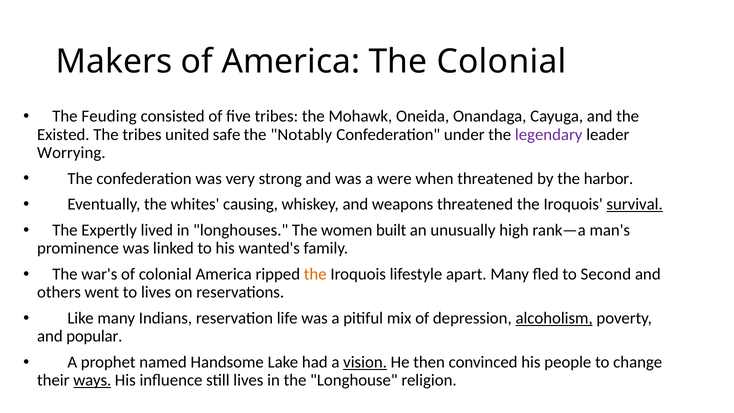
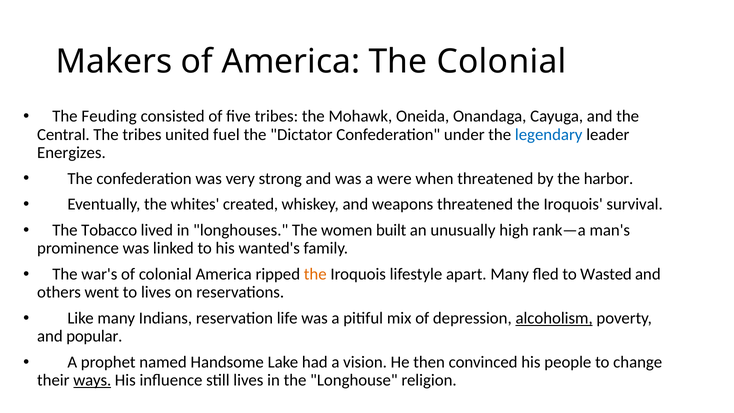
Existed: Existed -> Central (63, 134)
safe: safe -> fuel (226, 134)
Notably: Notably -> Dictator (301, 134)
legendary colour: purple -> blue (549, 134)
Worrying: Worrying -> Energizes (71, 153)
causing: causing -> created (251, 204)
survival underline: present -> none (635, 204)
Expertly: Expertly -> Tobacco (109, 230)
Second: Second -> Wasted (606, 274)
vision underline: present -> none (365, 362)
